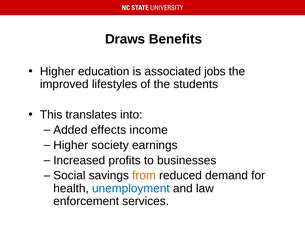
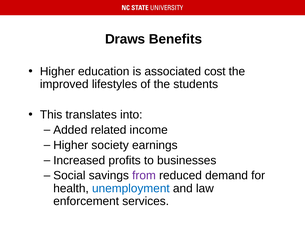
jobs: jobs -> cost (215, 71)
effects: effects -> related (109, 130)
from colour: orange -> purple (144, 175)
